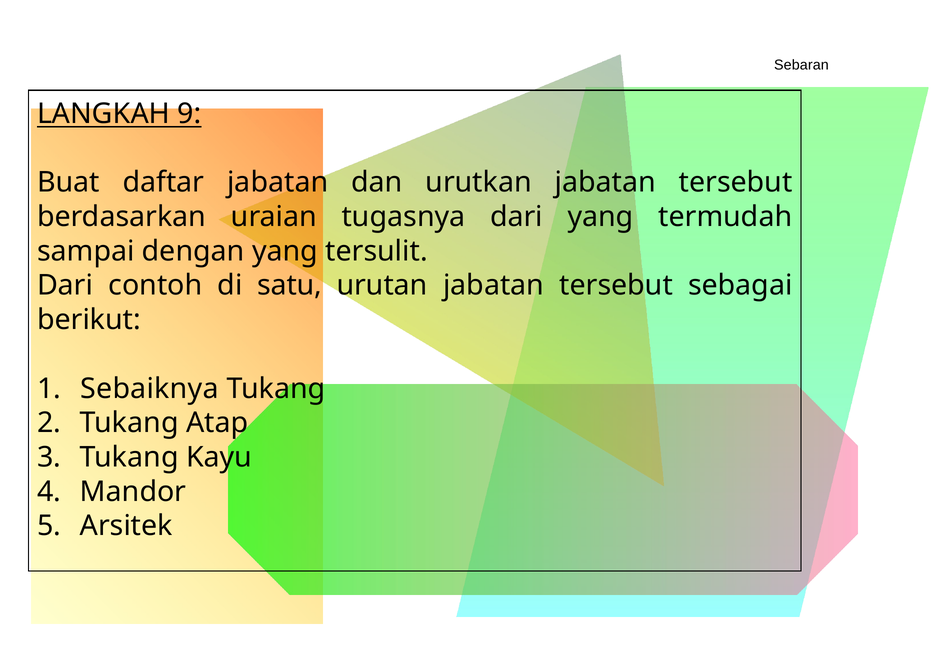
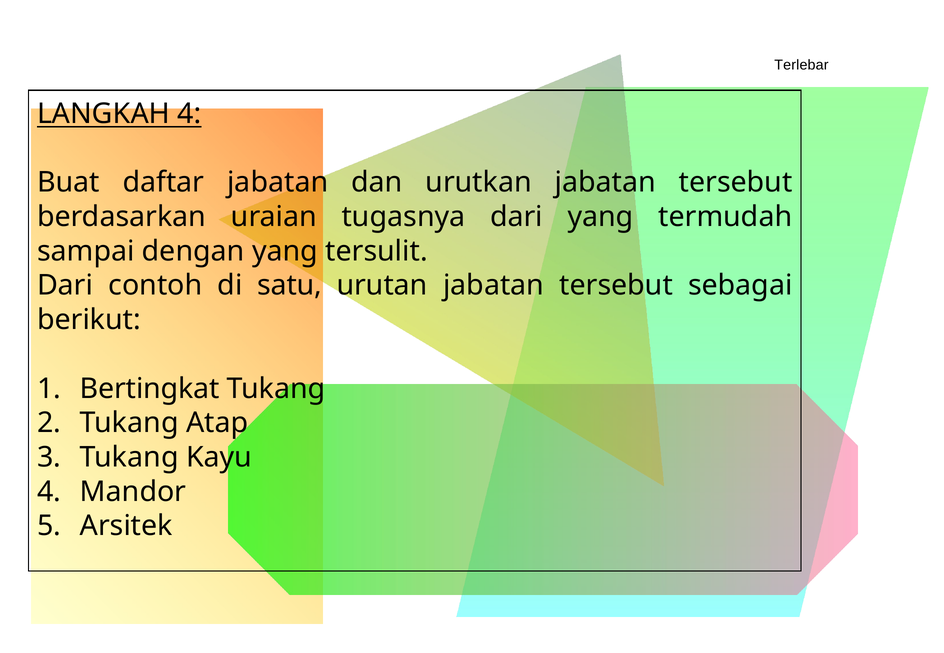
Sebaran: Sebaran -> Terlebar (801, 65)
LANGKAH 9: 9 -> 4 (189, 114)
Sebaiknya: Sebaiknya -> Bertingkat (150, 388)
